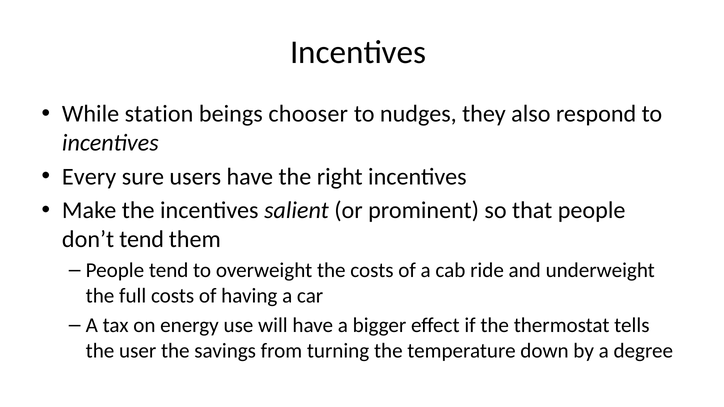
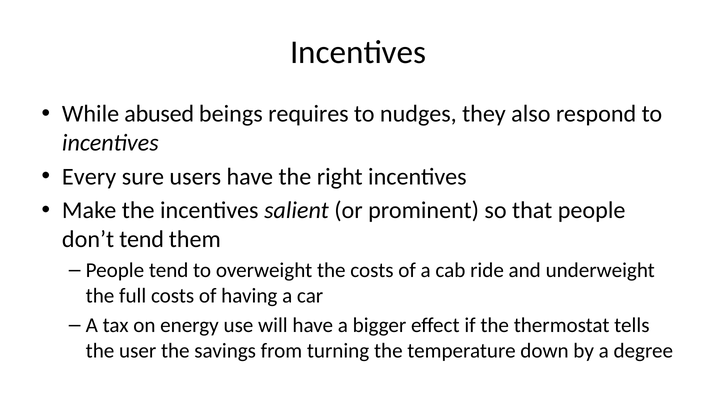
station: station -> abused (159, 114)
chooser: chooser -> requires (308, 114)
